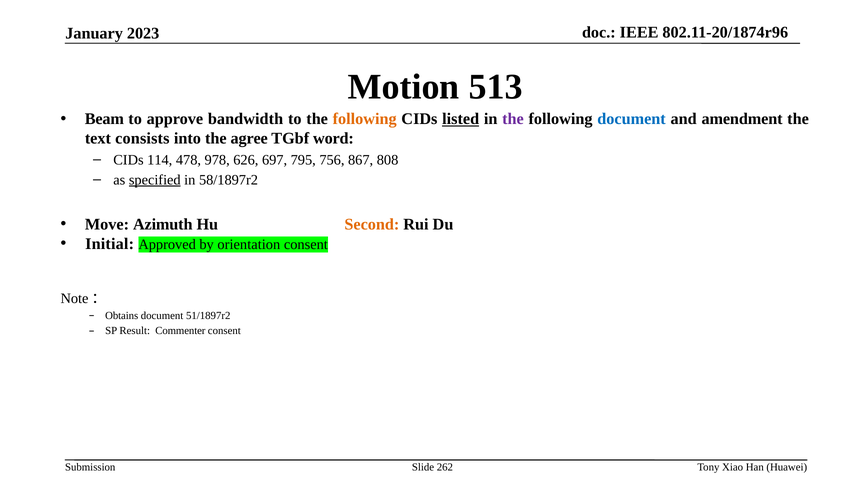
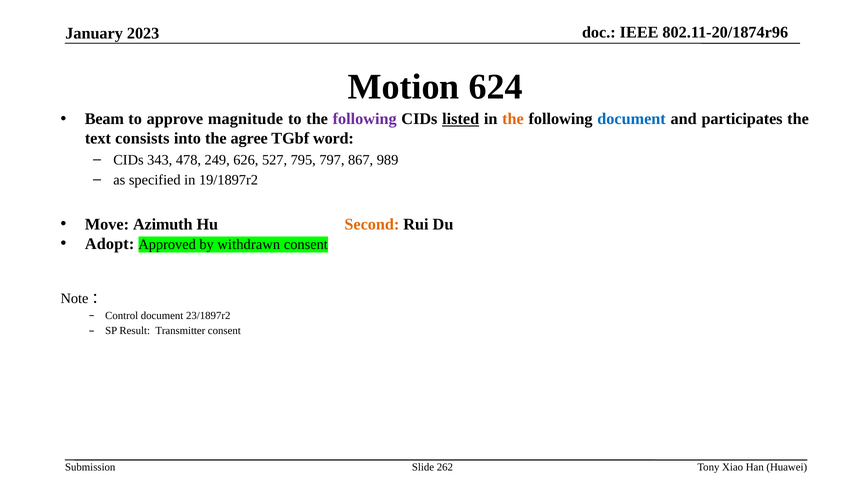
513: 513 -> 624 (496, 87)
bandwidth: bandwidth -> magnitude (245, 119)
following colour: orange -> purple (365, 119)
the colour: purple -> orange (513, 119)
amendment: amendment -> participates (742, 119)
114: 114 -> 343 (160, 160)
978: 978 -> 249 (217, 160)
697: 697 -> 527 (275, 160)
756: 756 -> 797 (332, 160)
808: 808 -> 989 (388, 160)
specified underline: present -> none (155, 180)
58/1897r2: 58/1897r2 -> 19/1897r2 (229, 180)
Initial: Initial -> Adopt (110, 244)
orientation: orientation -> withdrawn (249, 244)
Obtains: Obtains -> Control (122, 315)
51/1897r2: 51/1897r2 -> 23/1897r2 (208, 315)
Commenter: Commenter -> Transmitter (180, 330)
